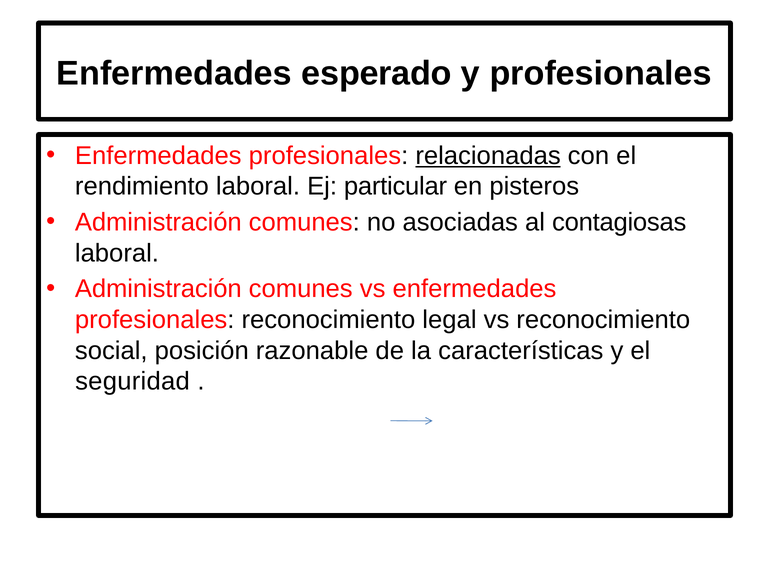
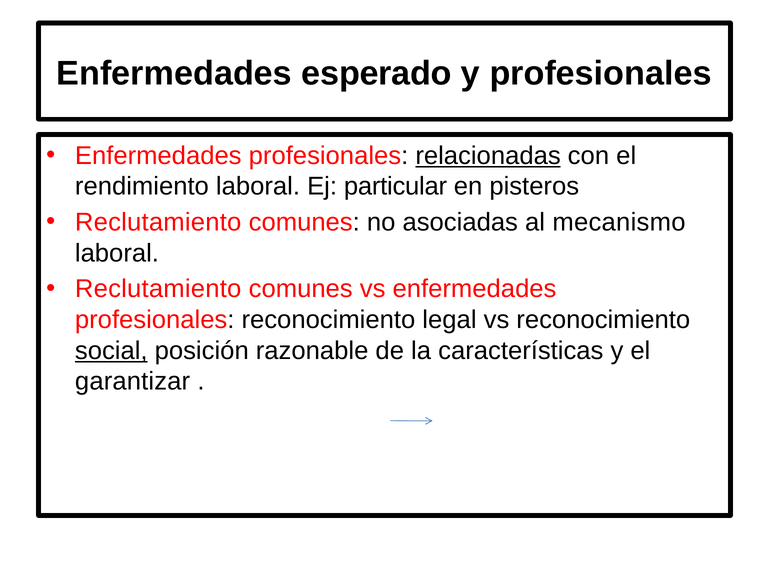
Administración: Administración -> Reclutamiento (158, 222)
contagiosas: contagiosas -> mecanismo (619, 222)
Administración: Administración -> Reclutamiento (158, 289)
social underline: none -> present (111, 350)
seguridad: seguridad -> garantizar (133, 381)
